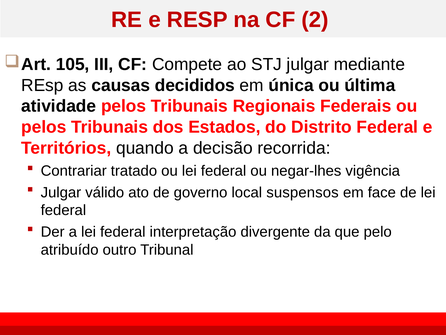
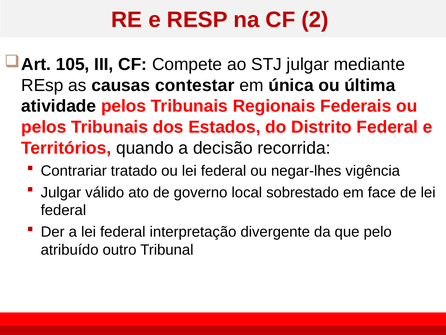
decididos: decididos -> contestar (195, 85)
suspensos: suspensos -> sobrestado (303, 192)
